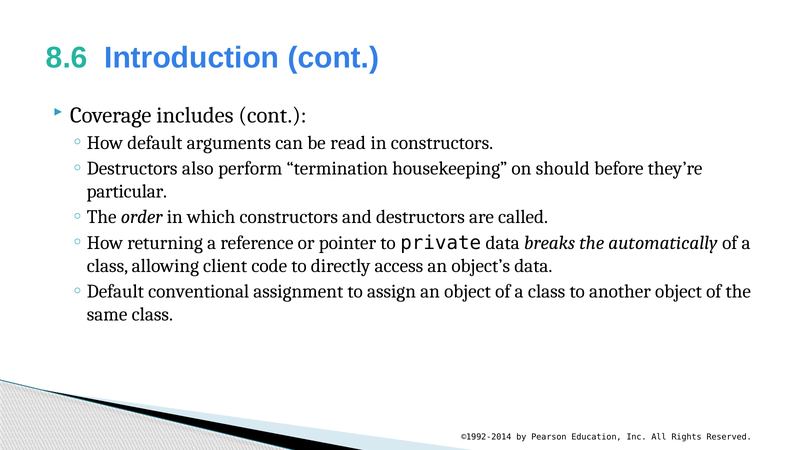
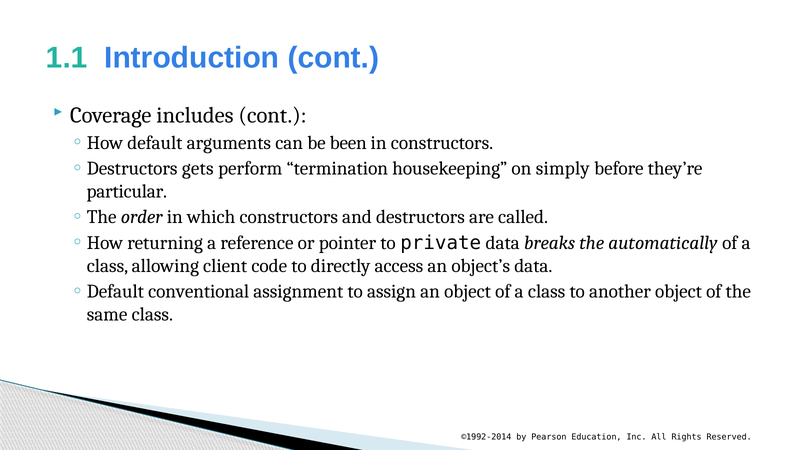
8.6: 8.6 -> 1.1 (67, 58)
read: read -> been (348, 143)
also: also -> gets (198, 169)
should: should -> simply (563, 169)
